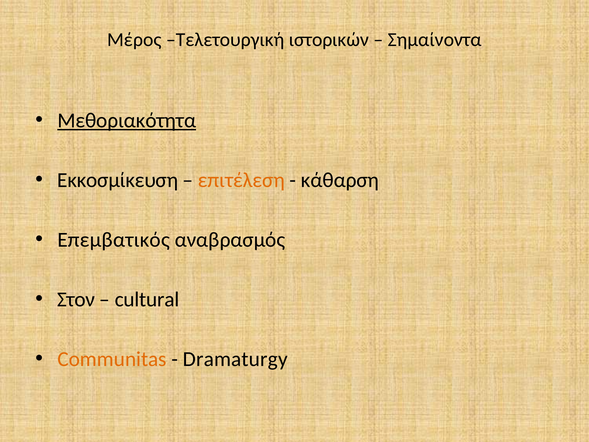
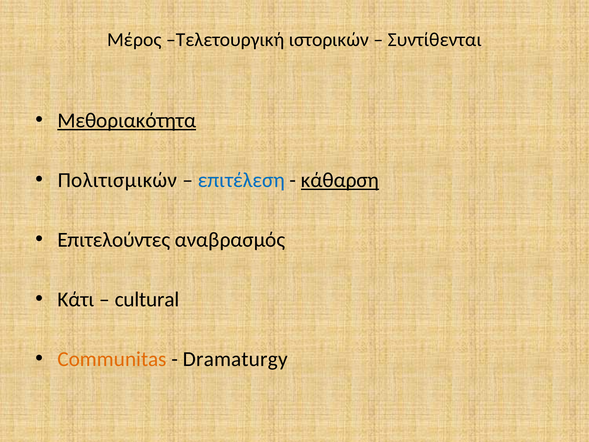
Σημαίνοντα: Σημαίνοντα -> Συντίθενται (435, 40)
Εκκοσμίκευση: Εκκοσμίκευση -> Πολιτισμικών (117, 180)
επιτέλεση colour: orange -> blue (241, 180)
κάθαρση underline: none -> present (340, 180)
Επεμβατικός: Επεμβατικός -> Επιτελούντες (114, 240)
Στον: Στον -> Κάτι (76, 299)
